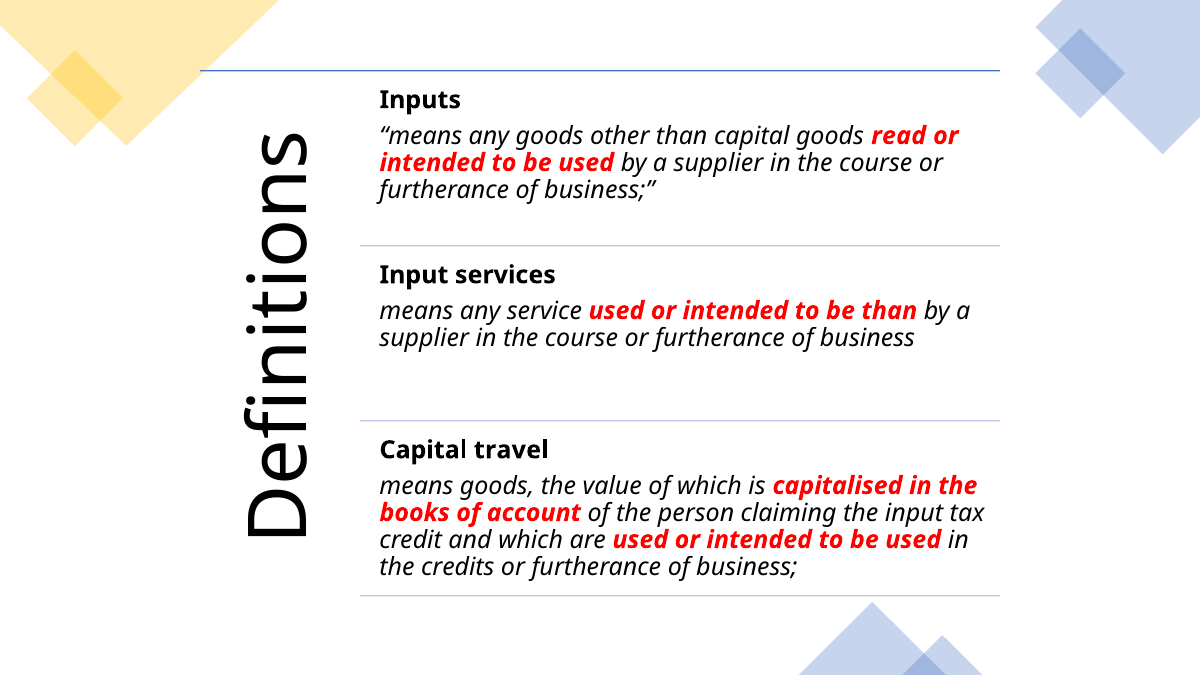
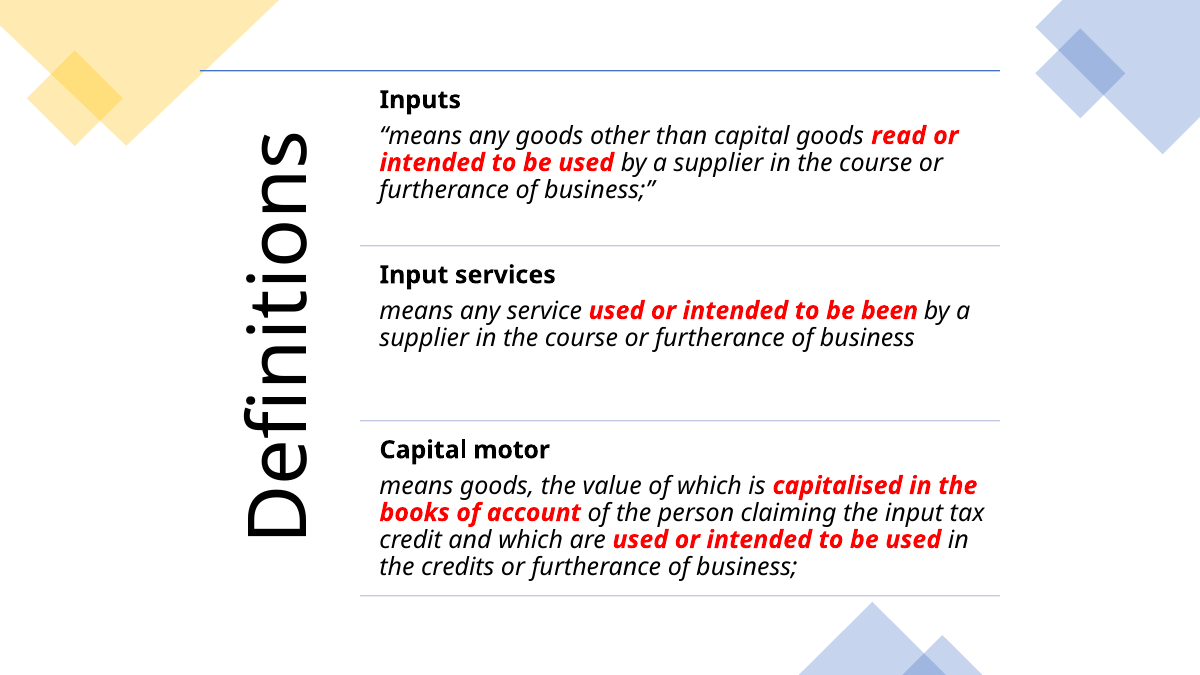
be than: than -> been (890, 311)
travel: travel -> motor (512, 450)
